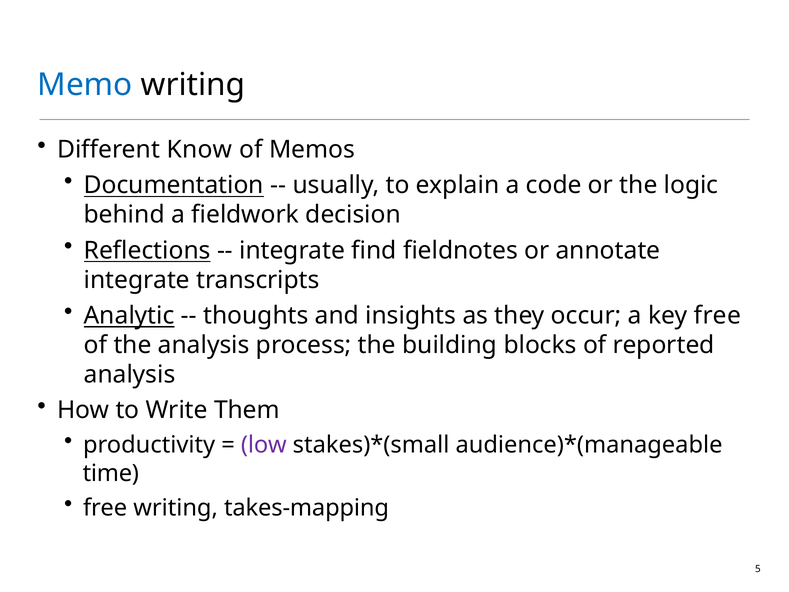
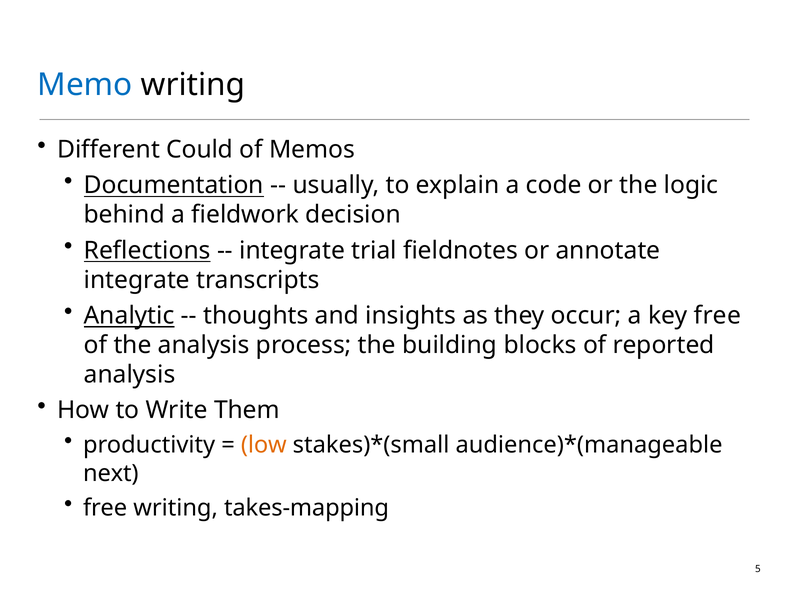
Know: Know -> Could (200, 150)
find: find -> trial (374, 250)
low colour: purple -> orange (264, 445)
time: time -> next (111, 473)
